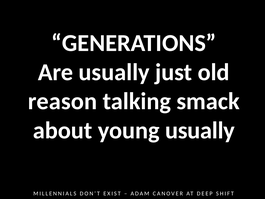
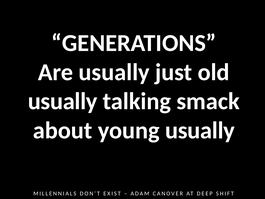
reason: reason -> usually (63, 101)
